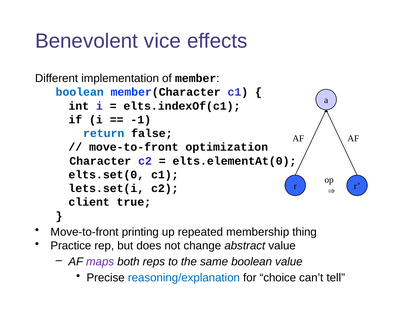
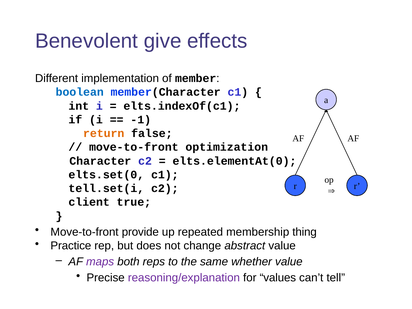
vice: vice -> give (163, 41)
return colour: blue -> orange (104, 133)
lets.set(i: lets.set(i -> tell.set(i (106, 188)
printing: printing -> provide (140, 232)
same boolean: boolean -> whether (252, 262)
reasoning/explanation colour: blue -> purple (184, 278)
choice: choice -> values (278, 278)
